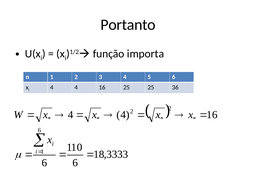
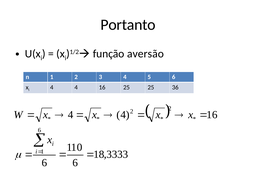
importa: importa -> aversão (145, 54)
